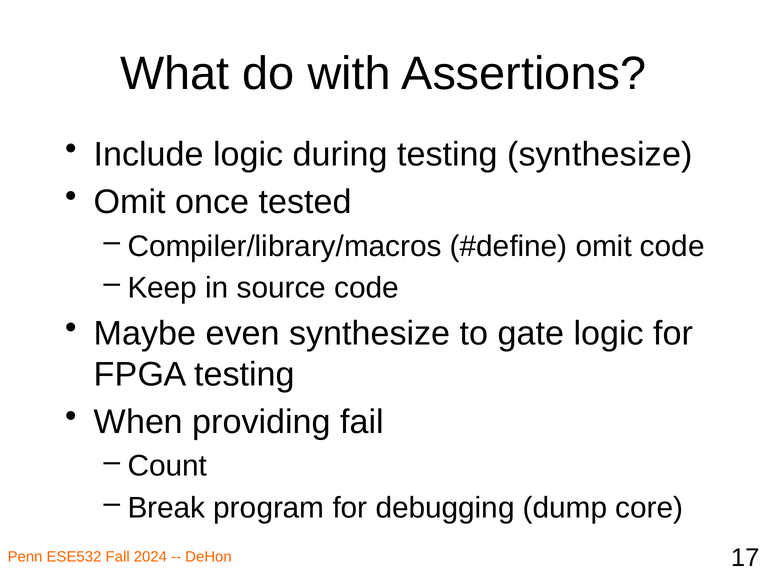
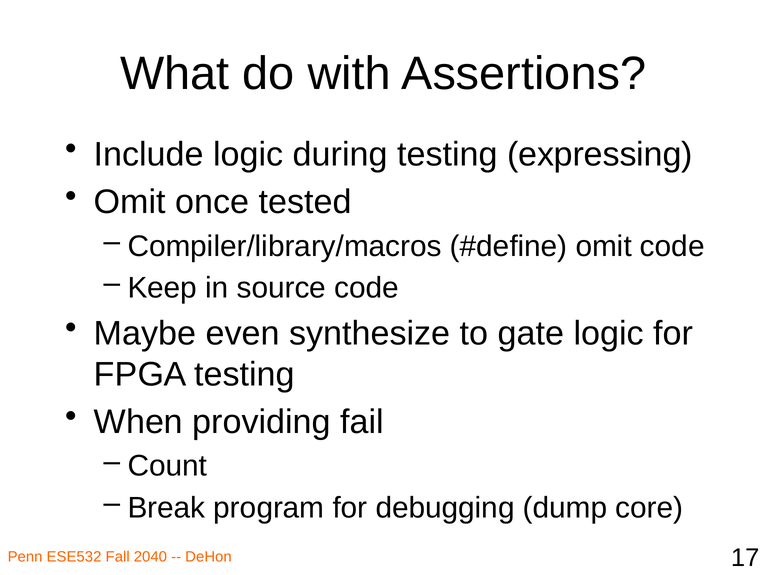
testing synthesize: synthesize -> expressing (600, 155)
2024: 2024 -> 2040 (150, 557)
